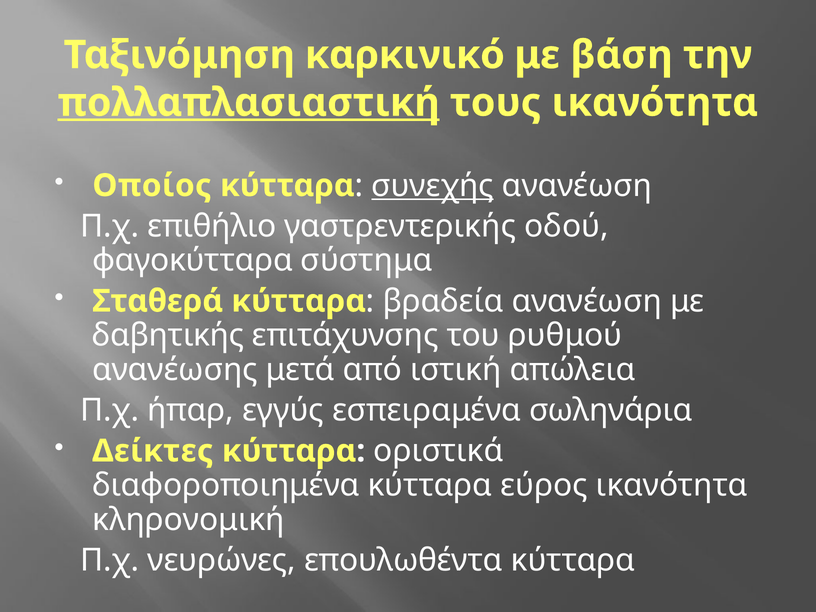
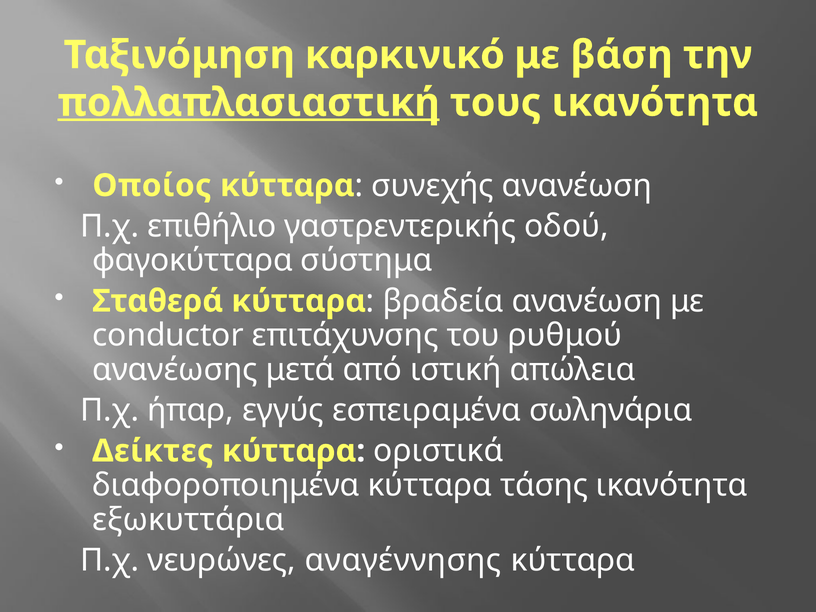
συνεχής underline: present -> none (433, 186)
δαβητικής: δαβητικής -> conductor (168, 335)
εύρος: εύρος -> τάσης (544, 485)
κληρονομική: κληρονομική -> εξωκυττάρια (188, 520)
επουλωθέντα: επουλωθέντα -> αναγέννησης (403, 560)
